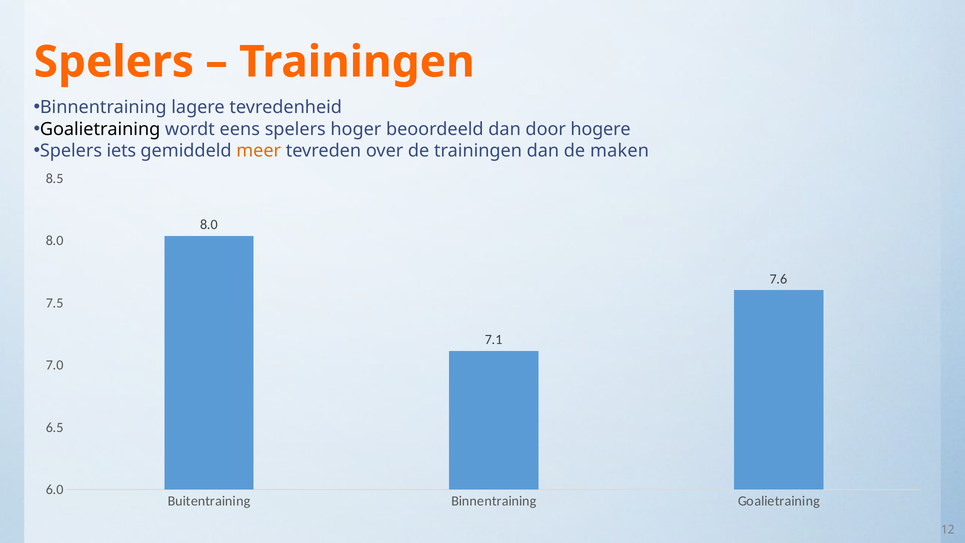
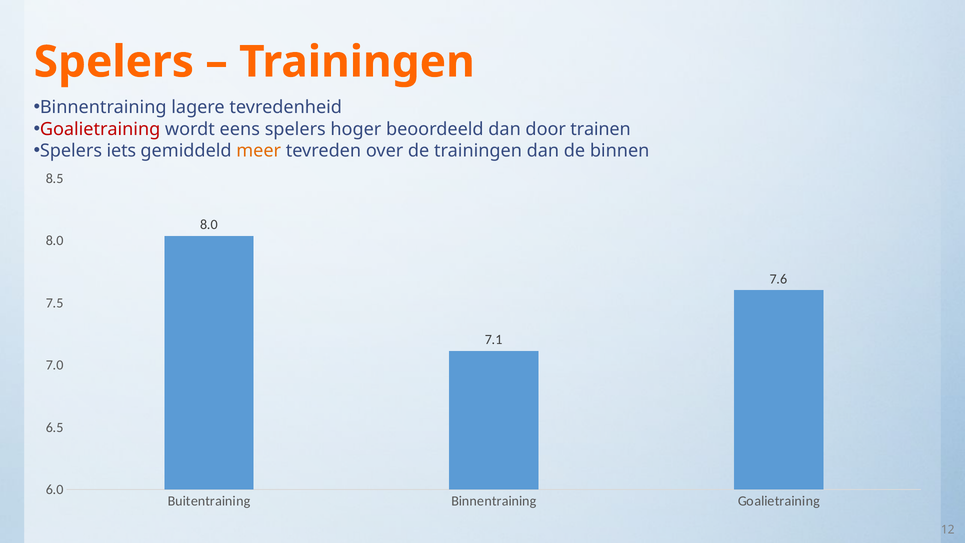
Goalietraining colour: black -> red (100, 129)
hogere: hogere -> trainen (601, 129)
maken: maken -> binnen (620, 151)
